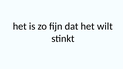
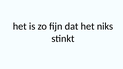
wilt: wilt -> niks (105, 26)
